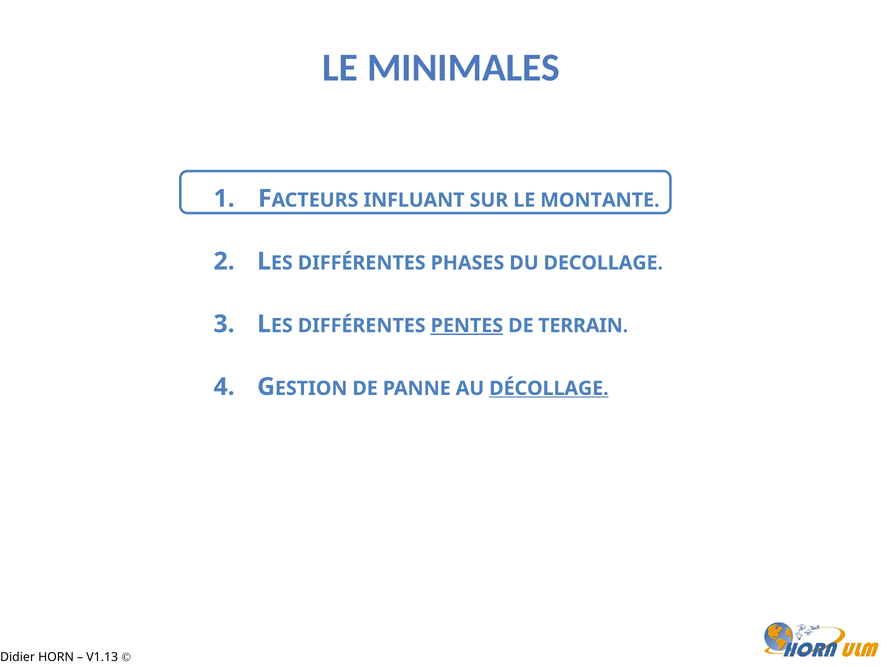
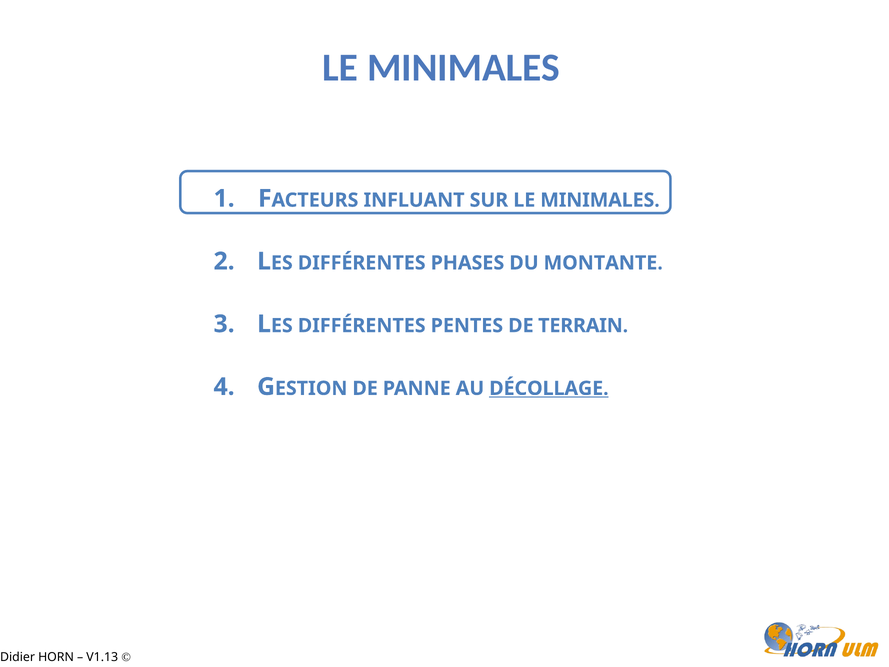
SUR LE MONTANTE: MONTANTE -> MINIMALES (600, 200)
DECOLLAGE: DECOLLAGE -> MONTANTE (603, 263)
PENTES underline: present -> none (467, 326)
